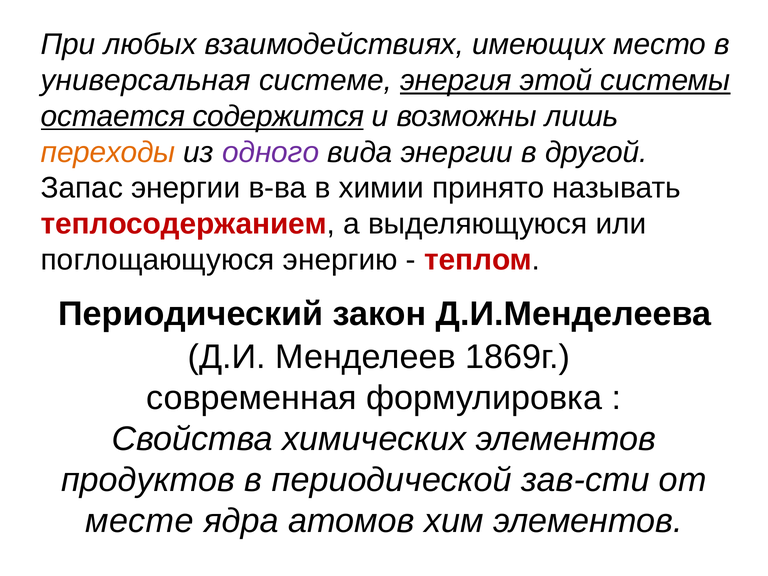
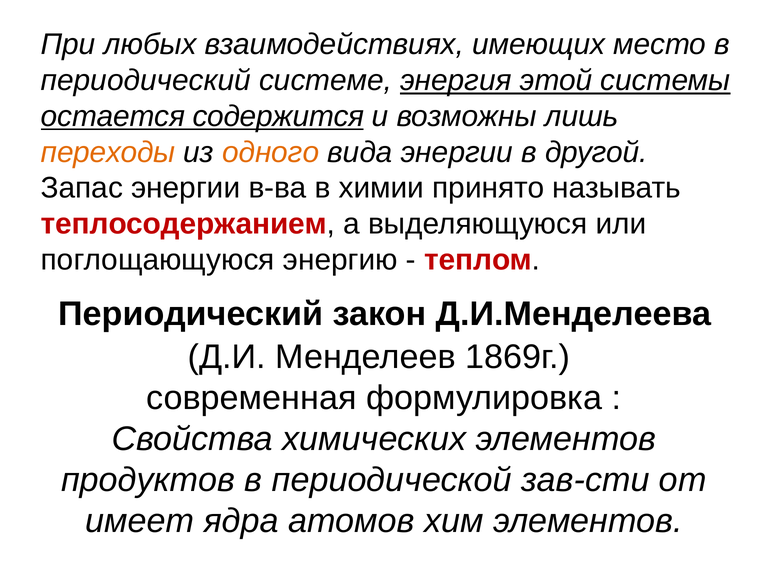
универсальная: универсальная -> периодический (146, 80)
одного colour: purple -> orange (271, 152)
месте: месте -> имеет (140, 521)
